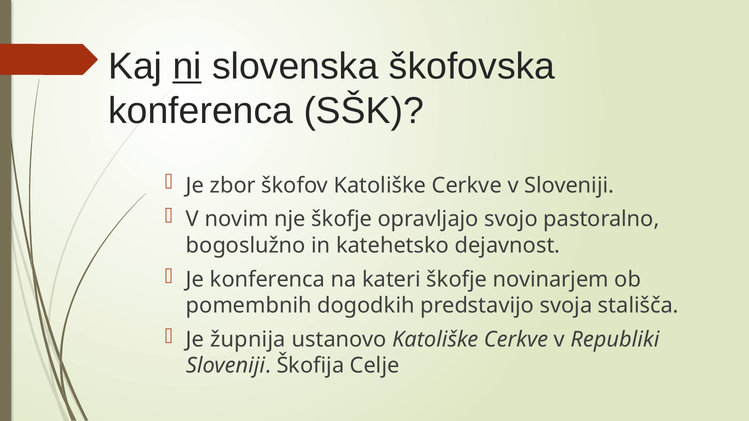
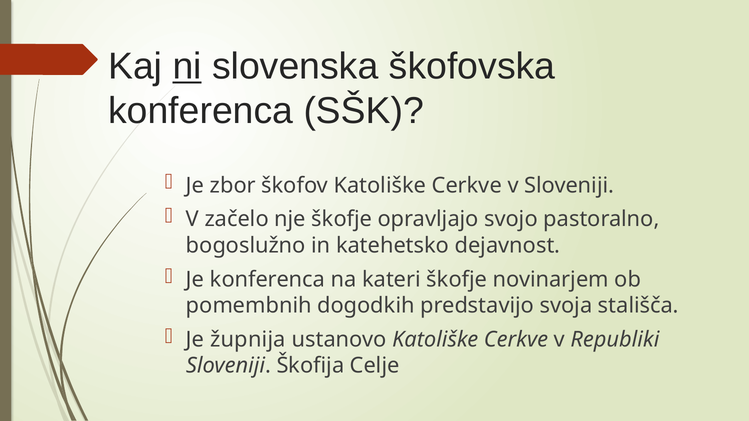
novim: novim -> začelo (237, 219)
